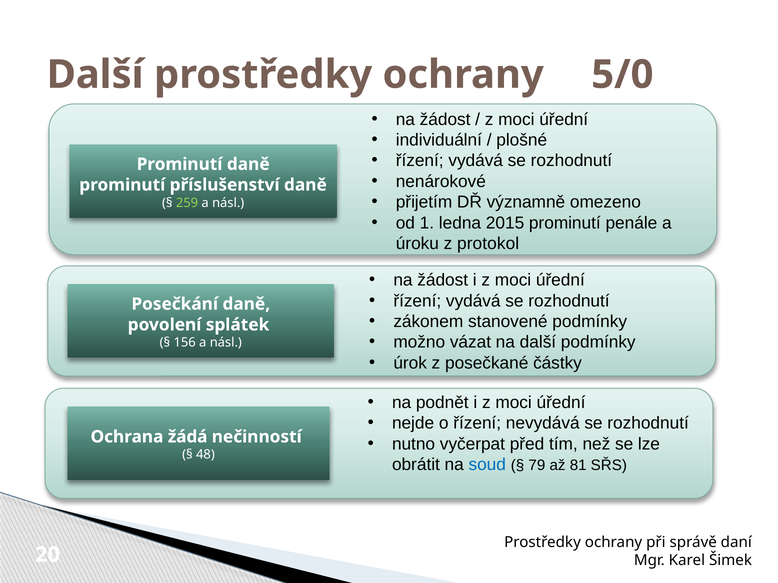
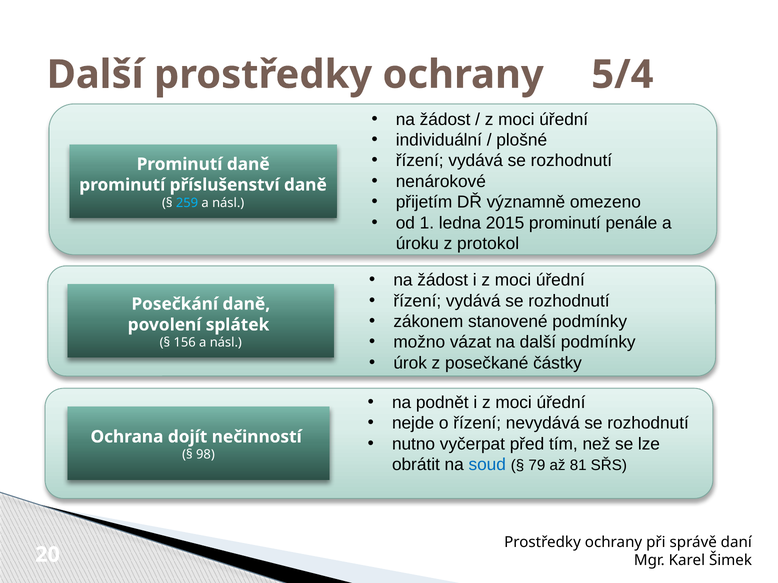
5/0: 5/0 -> 5/4 (622, 75)
259 colour: light green -> light blue (187, 203)
žádá: žádá -> dojít (188, 437)
48: 48 -> 98 (205, 455)
